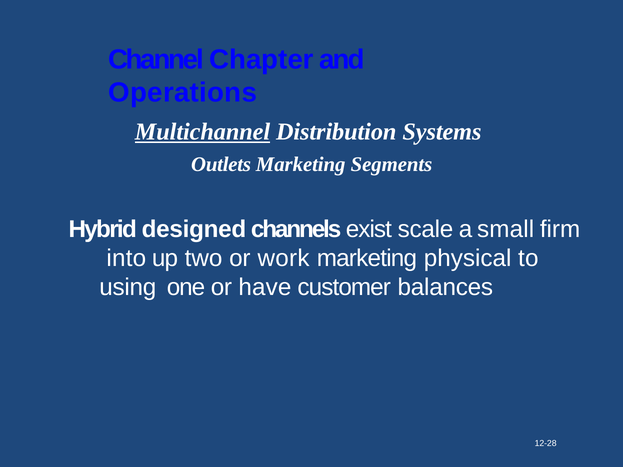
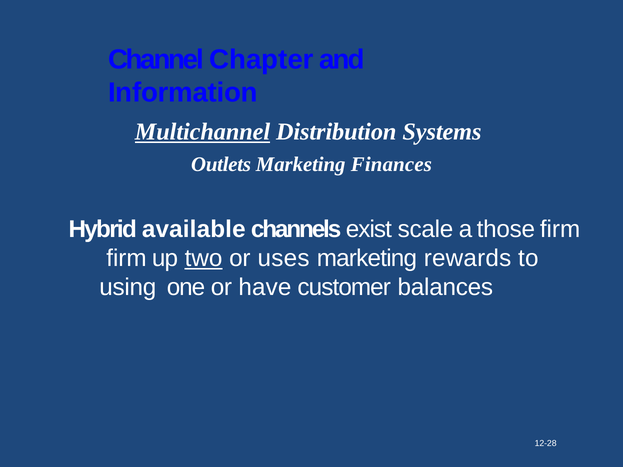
Operations: Operations -> Information (183, 93)
Segments: Segments -> Finances (391, 164)
designed: designed -> available (194, 229)
small: small -> those (506, 229)
into: into -> firm (126, 258)
two underline: none -> present (204, 258)
work: work -> uses (284, 258)
physical: physical -> rewards (468, 258)
